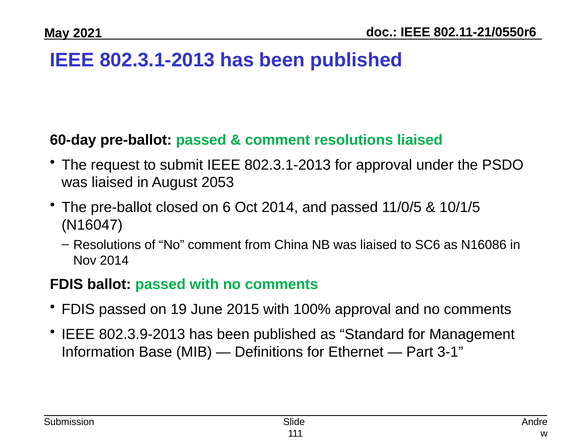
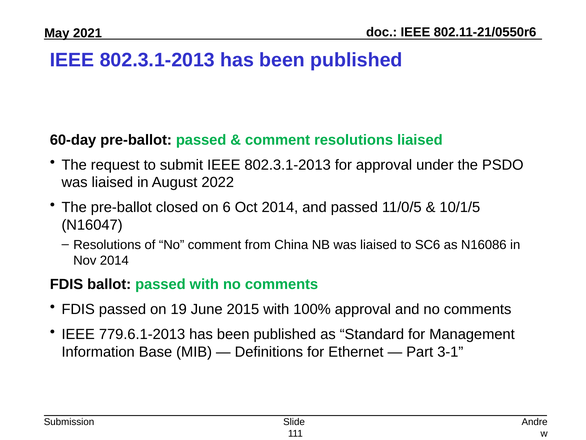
2053: 2053 -> 2022 (218, 182)
802.3.9-2013: 802.3.9-2013 -> 779.6.1-2013 (142, 334)
